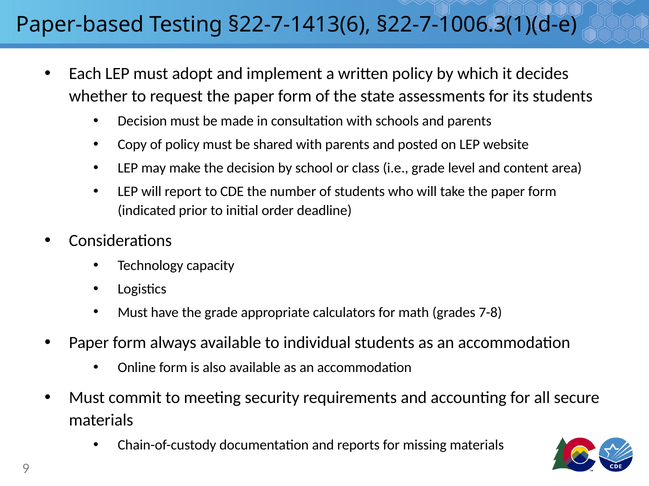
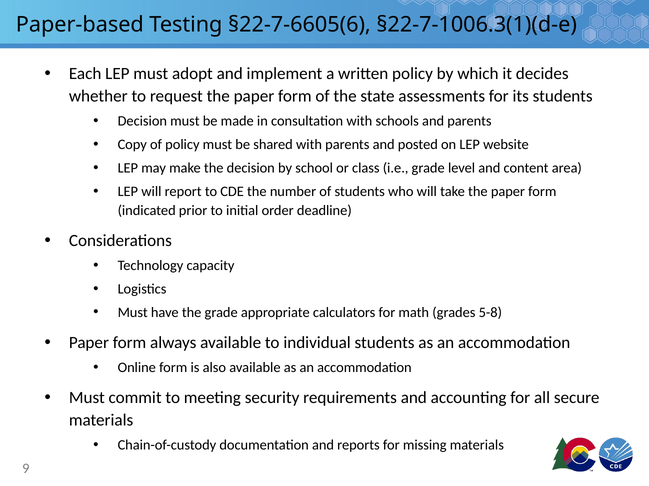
§22-7-1413(6: §22-7-1413(6 -> §22-7-6605(6 (299, 25)
7-8: 7-8 -> 5-8 (490, 313)
